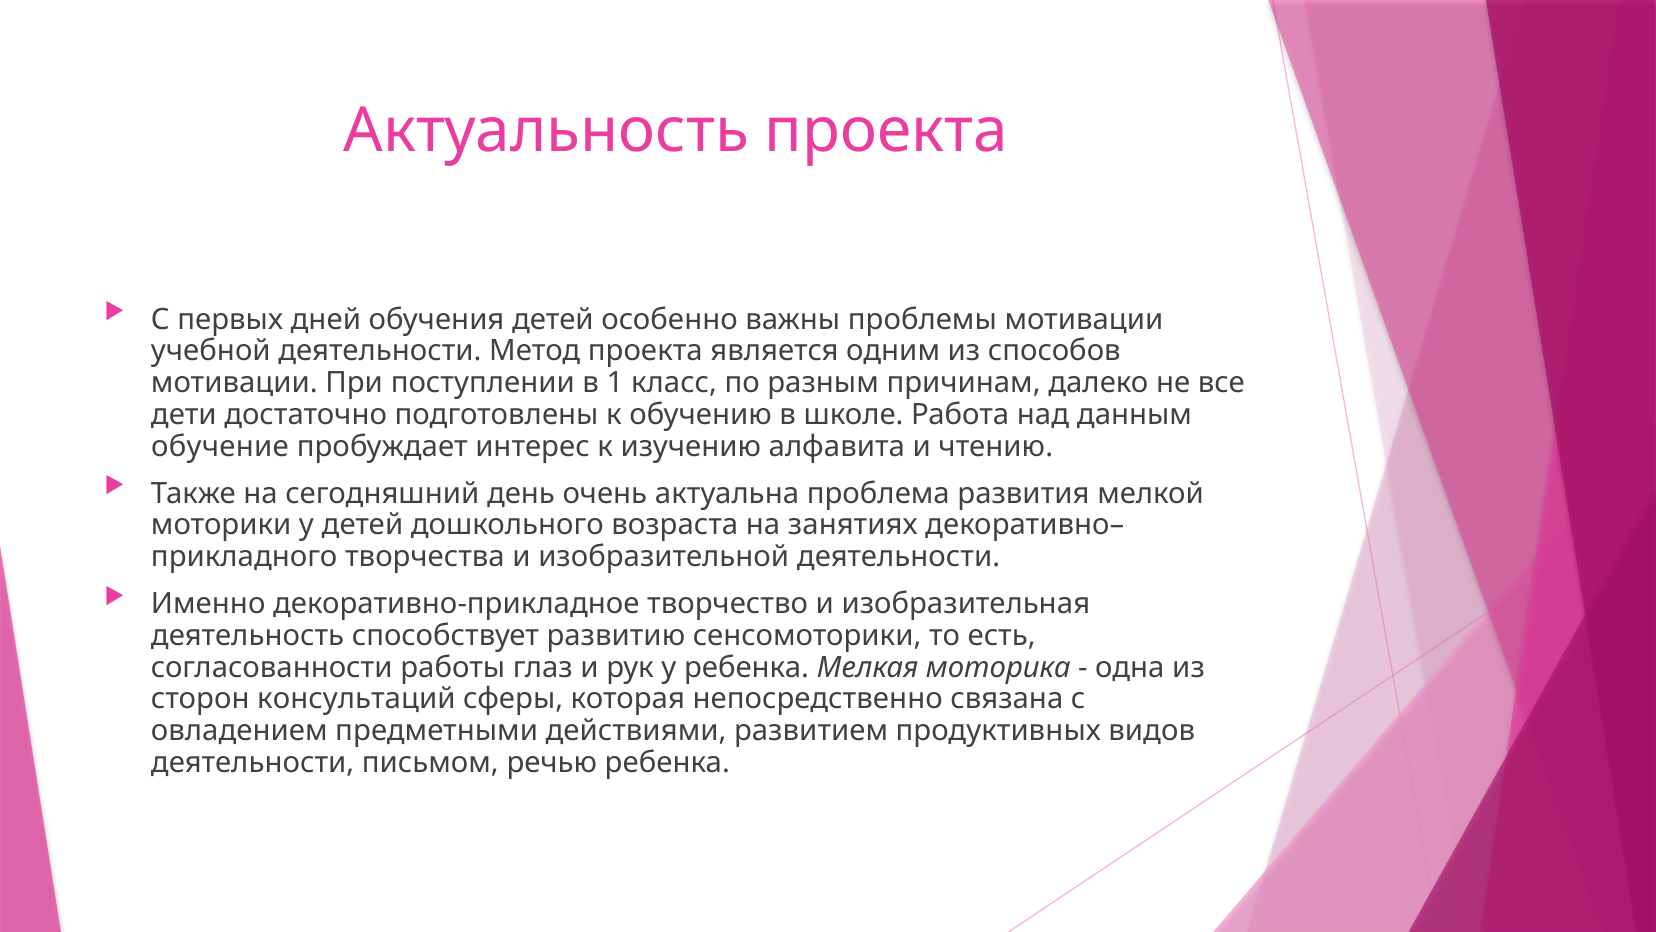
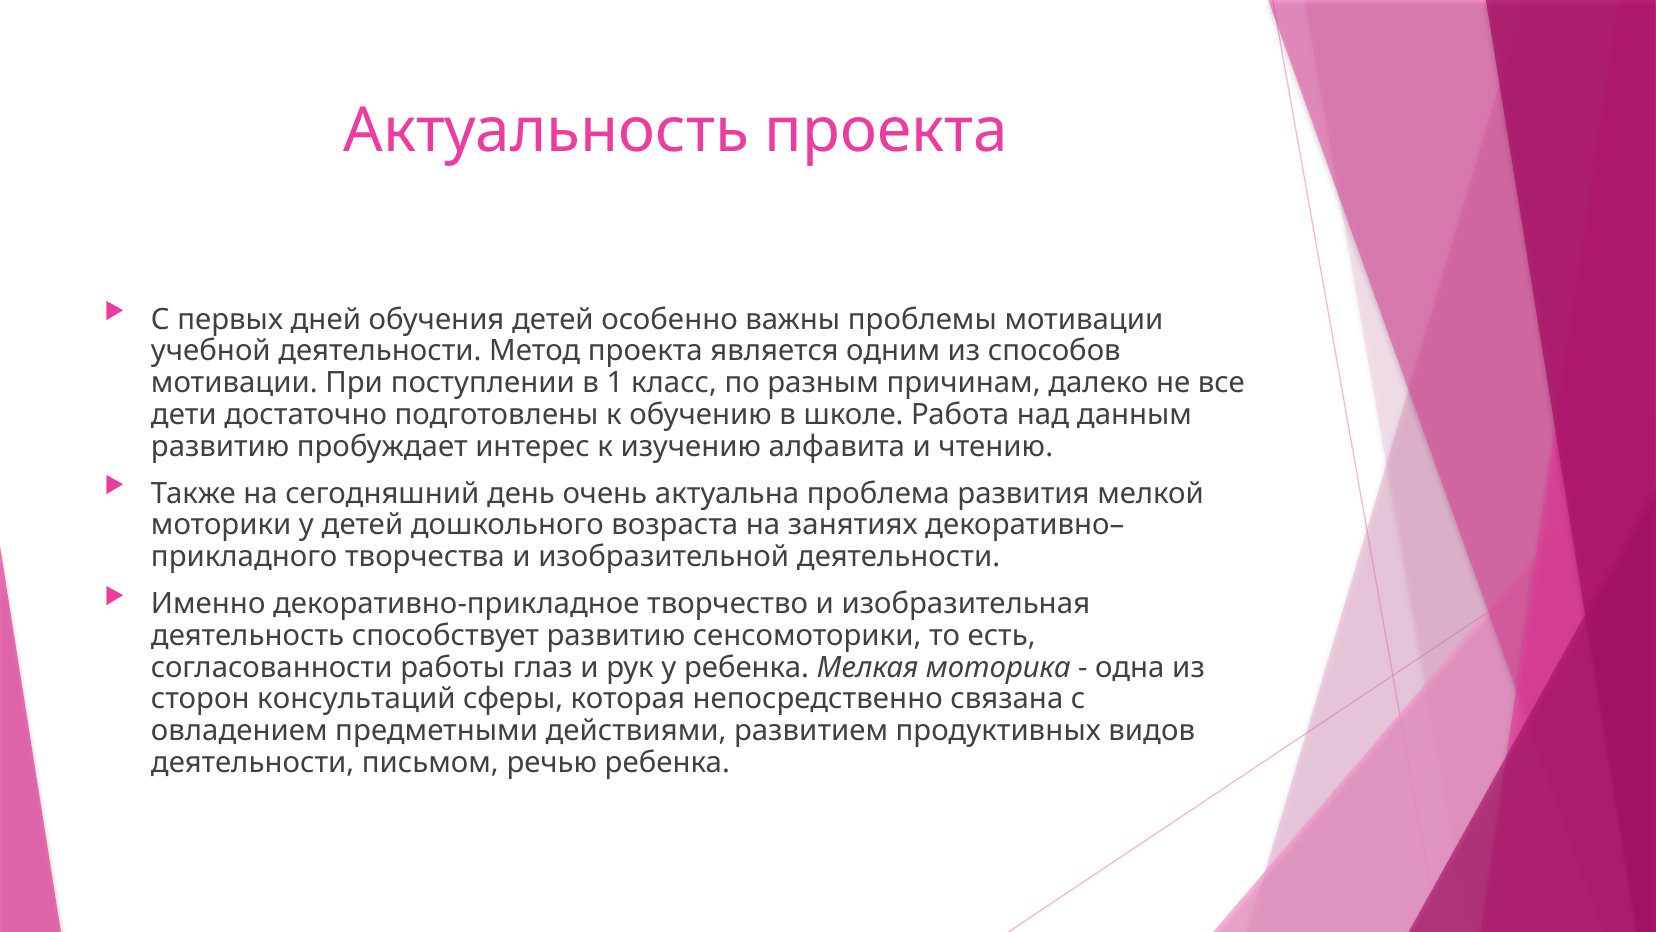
обучение: обучение -> развитию (220, 446)
